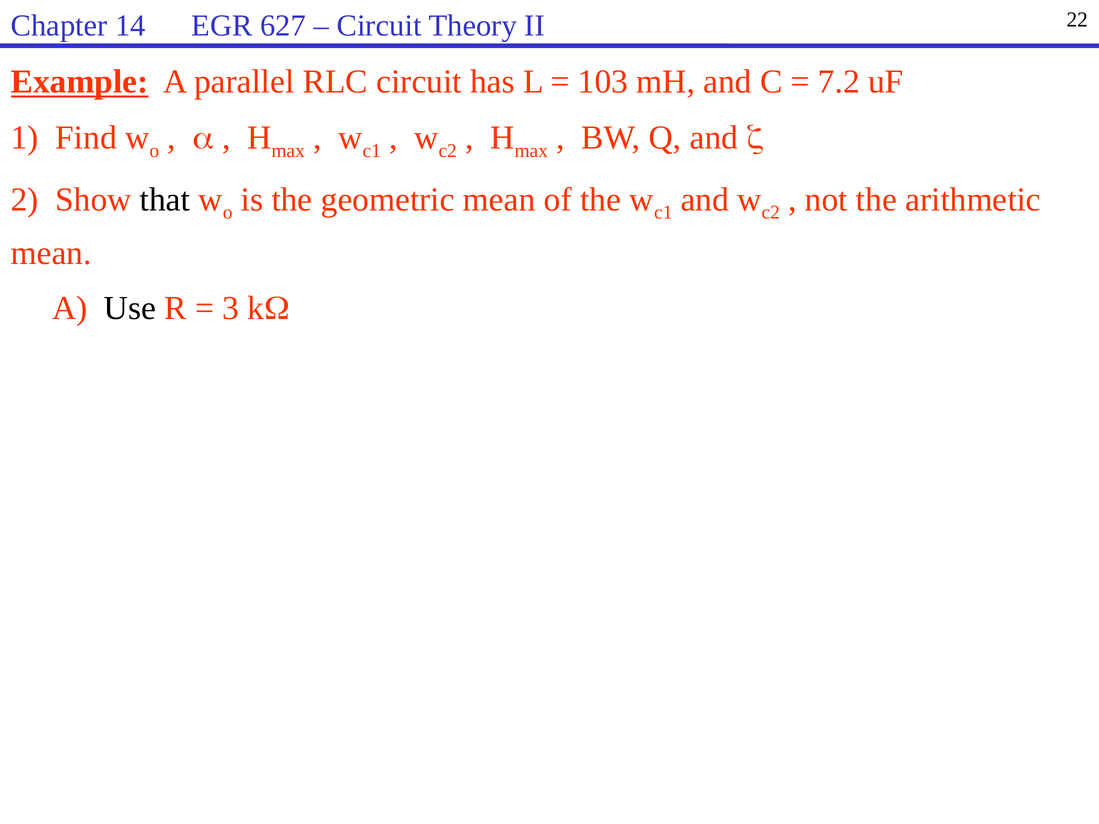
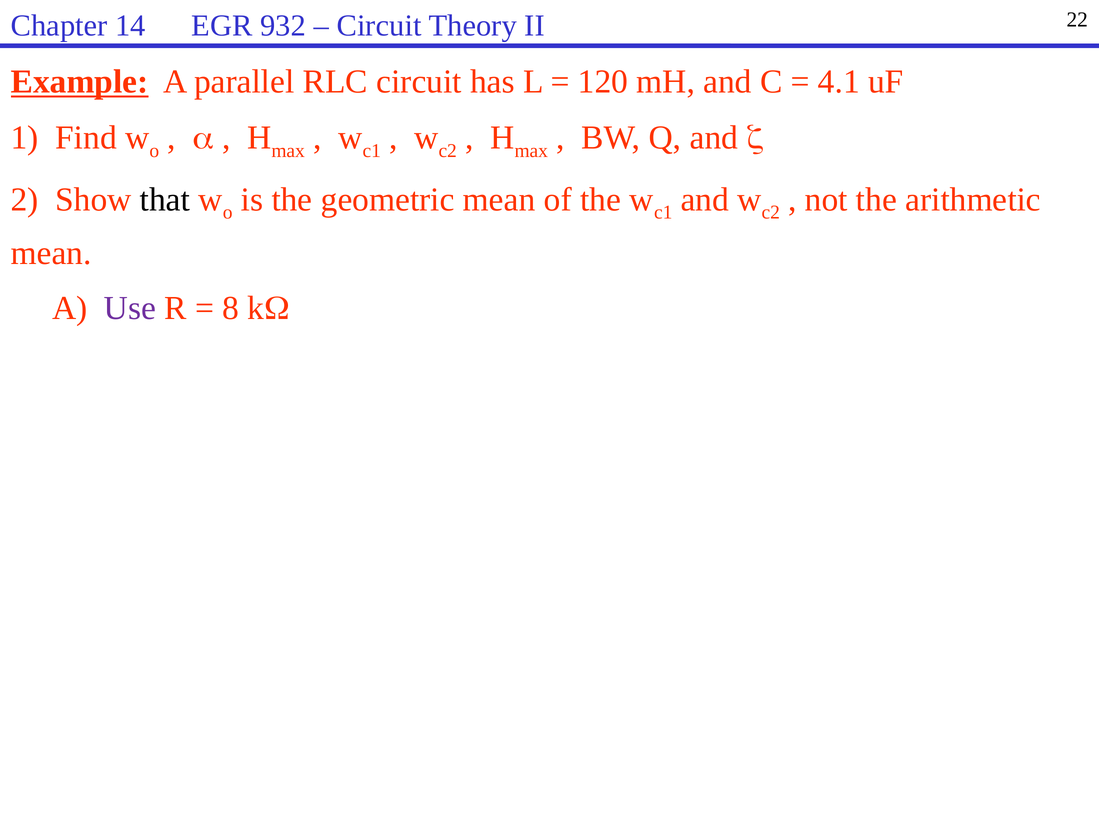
627: 627 -> 932 (283, 26)
103: 103 -> 120 (603, 82)
7.2: 7.2 -> 4.1 (839, 82)
Use colour: black -> purple (130, 308)
3: 3 -> 8 (231, 308)
